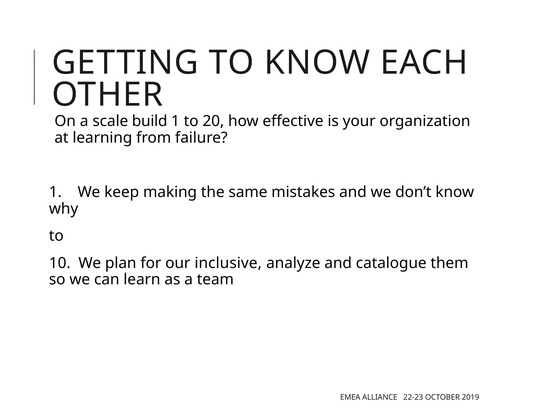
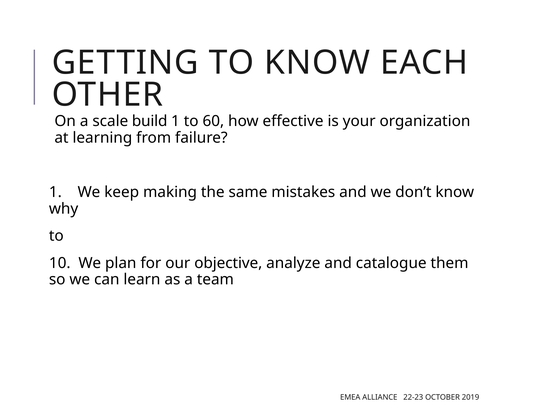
20: 20 -> 60 (213, 121)
inclusive: inclusive -> objective (228, 263)
